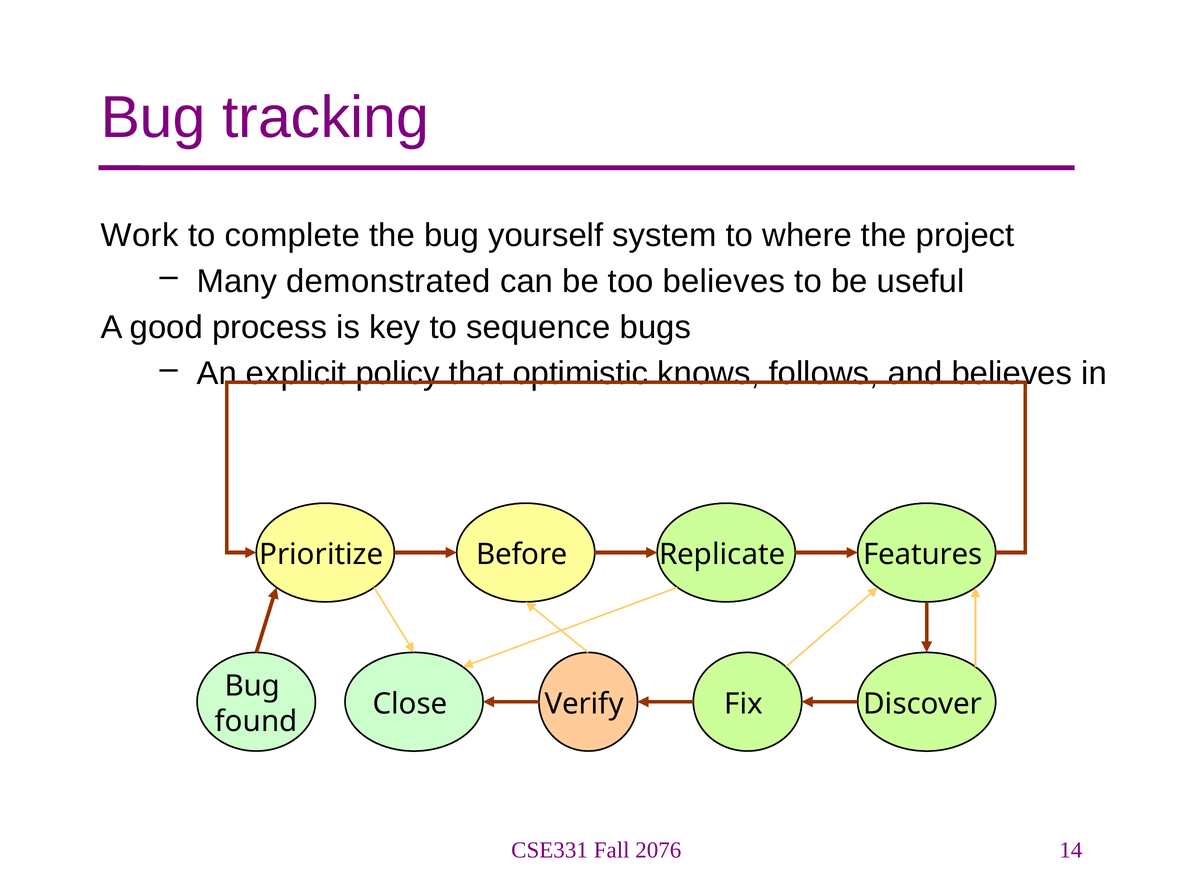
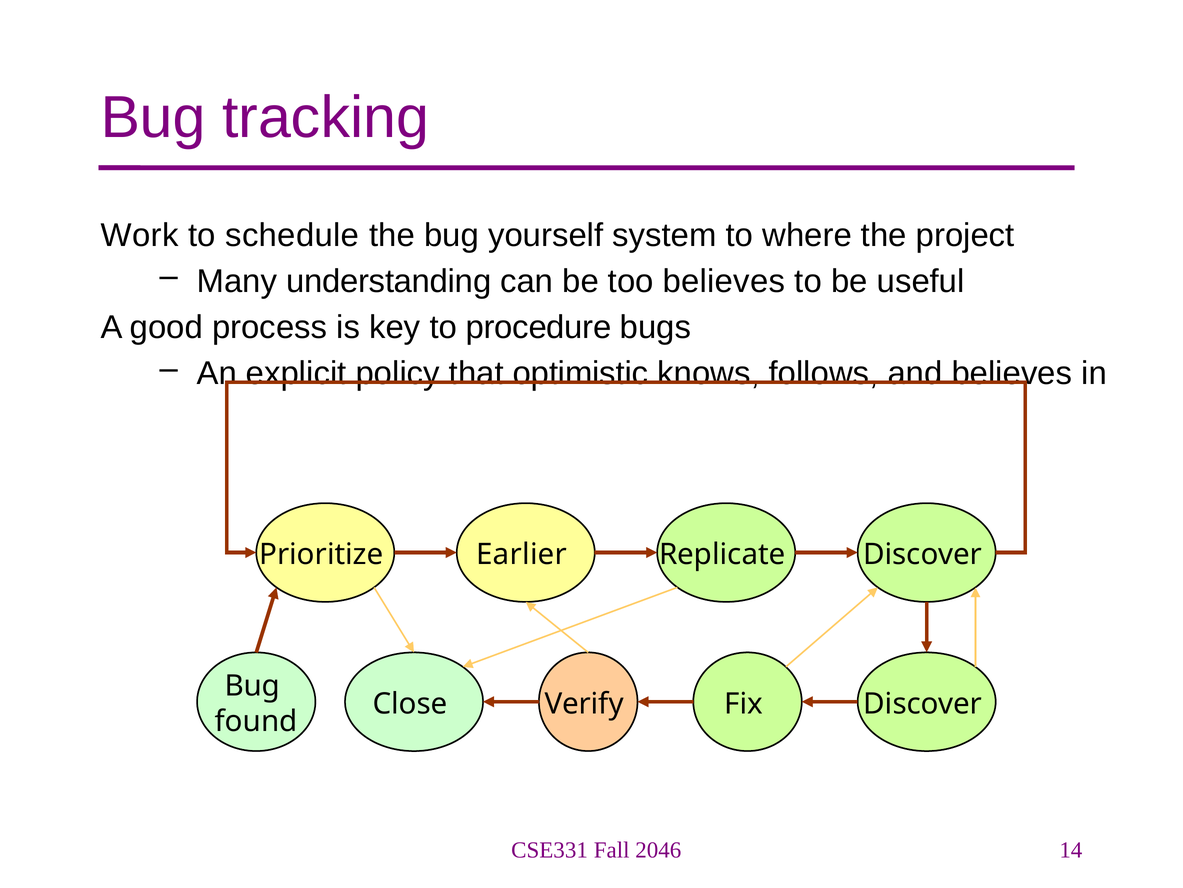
complete: complete -> schedule (292, 235)
demonstrated: demonstrated -> understanding (389, 281)
sequence: sequence -> procedure (539, 327)
Before: Before -> Earlier (522, 554)
Replicate Features: Features -> Discover (923, 554)
2076: 2076 -> 2046 (658, 849)
